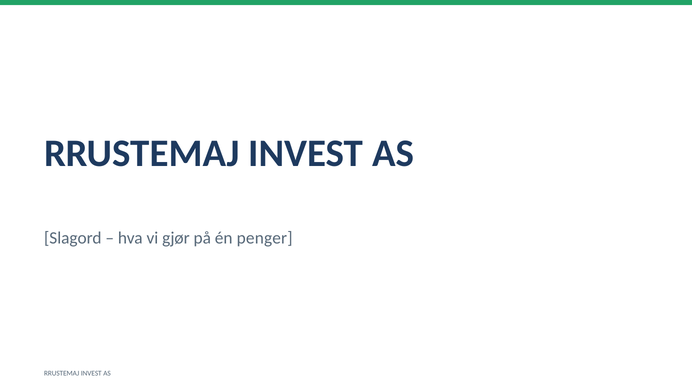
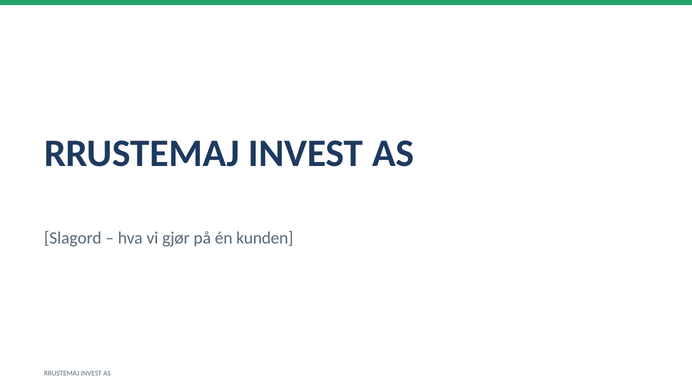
penger: penger -> kunden (265, 238)
